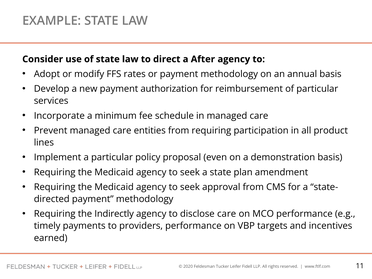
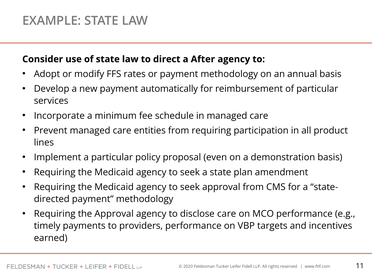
authorization: authorization -> automatically (169, 89)
the Indirectly: Indirectly -> Approval (114, 214)
